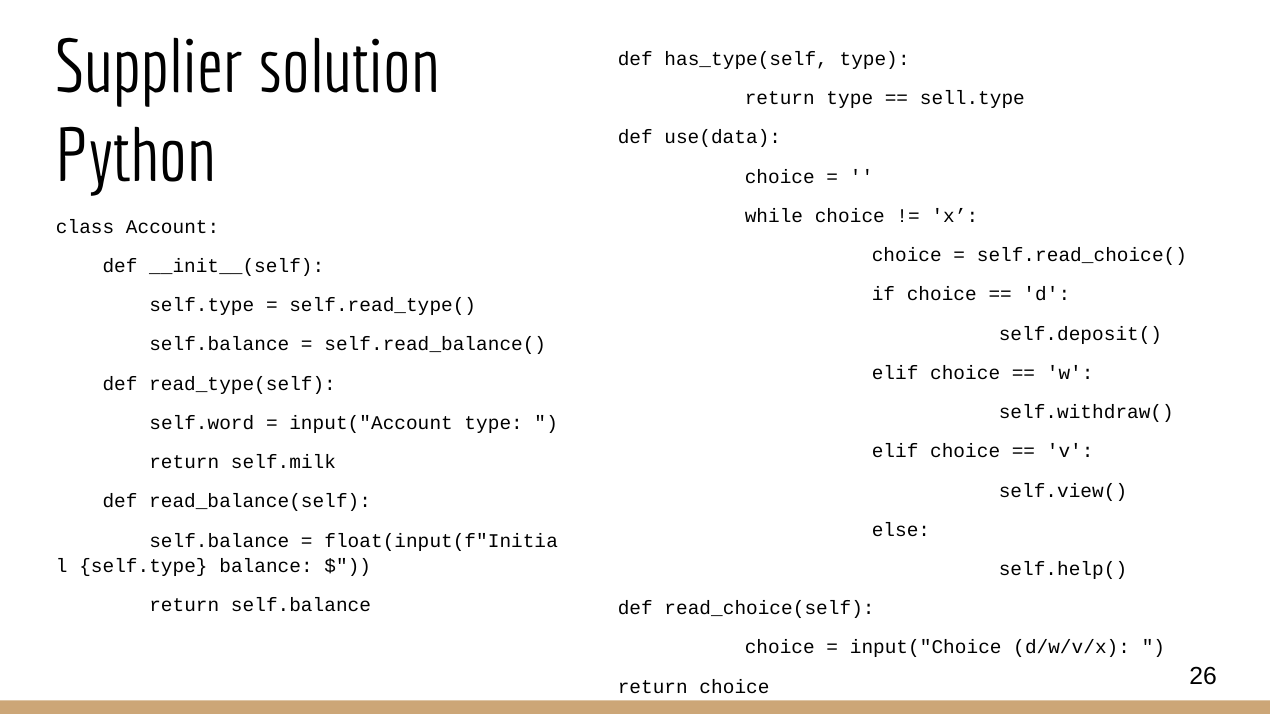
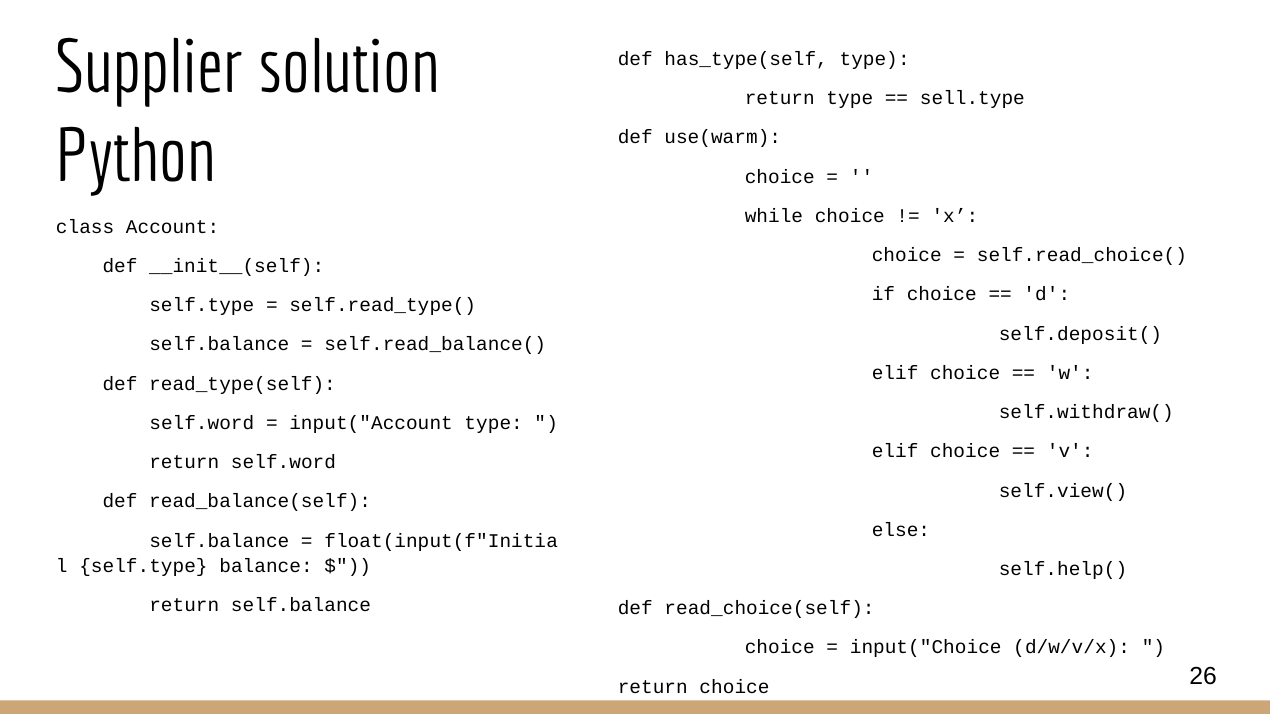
use(data: use(data -> use(warm (723, 138)
return self.milk: self.milk -> self.word (284, 462)
